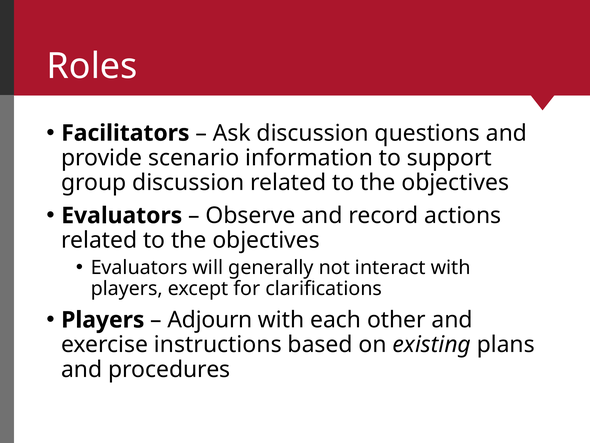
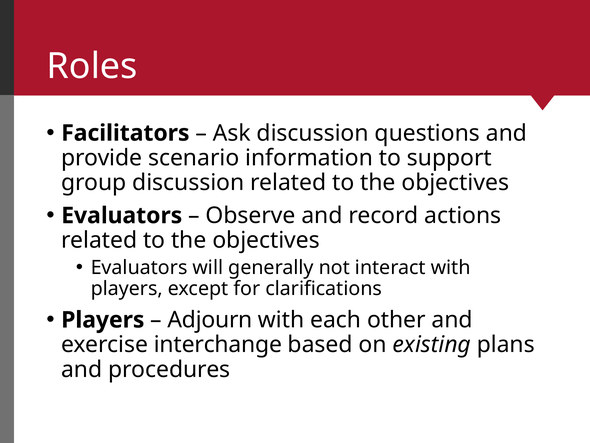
instructions: instructions -> interchange (218, 344)
